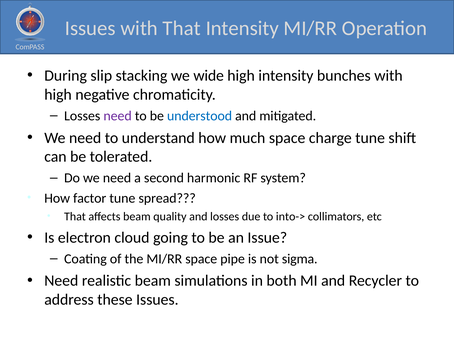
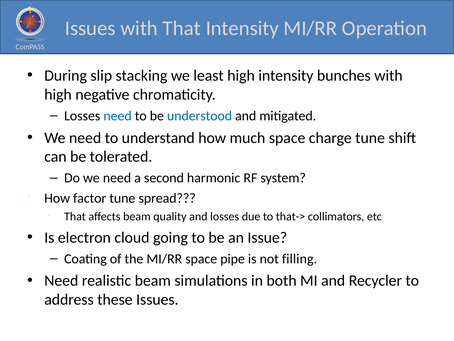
wide: wide -> least (209, 76)
need colour: purple -> blue (118, 116)
into->: into-> -> that-> (291, 216)
sigma: sigma -> filling (300, 258)
